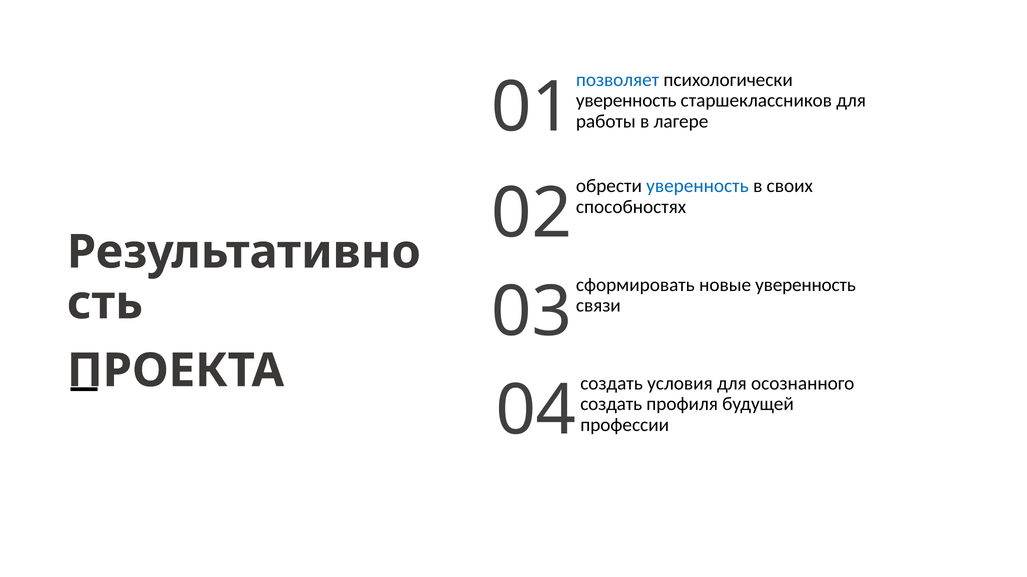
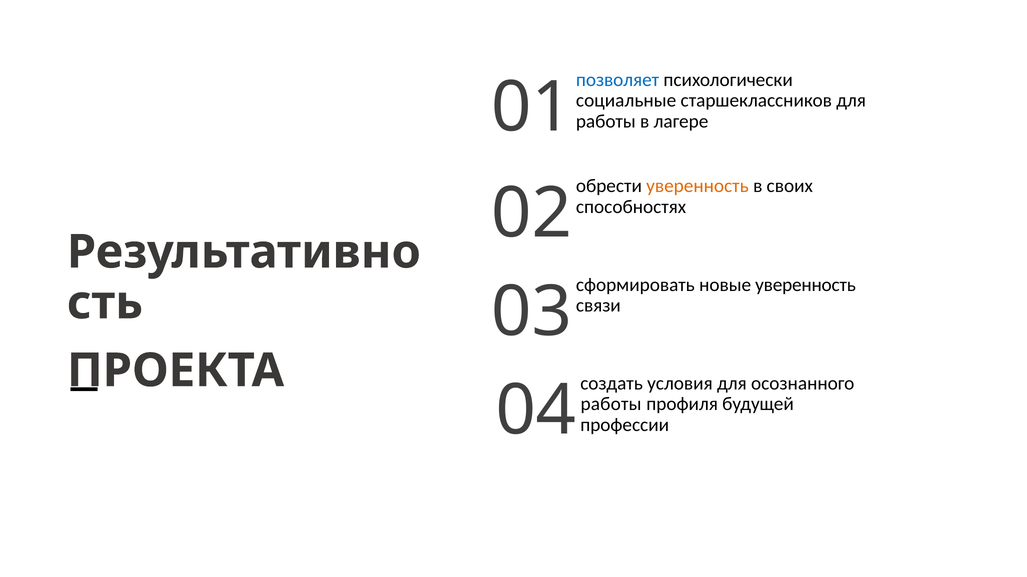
уверенность: уверенность -> социальные (626, 101)
уверенность colour: blue -> orange (697, 186)
создать: создать -> работы (611, 405)
